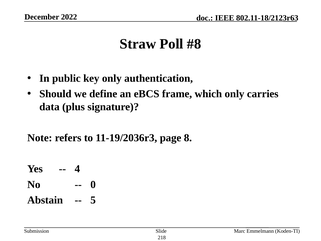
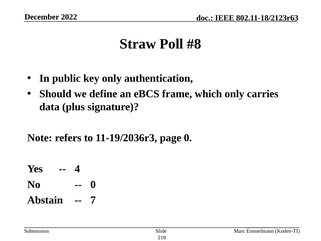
page 8: 8 -> 0 (188, 138)
5: 5 -> 7 (93, 200)
